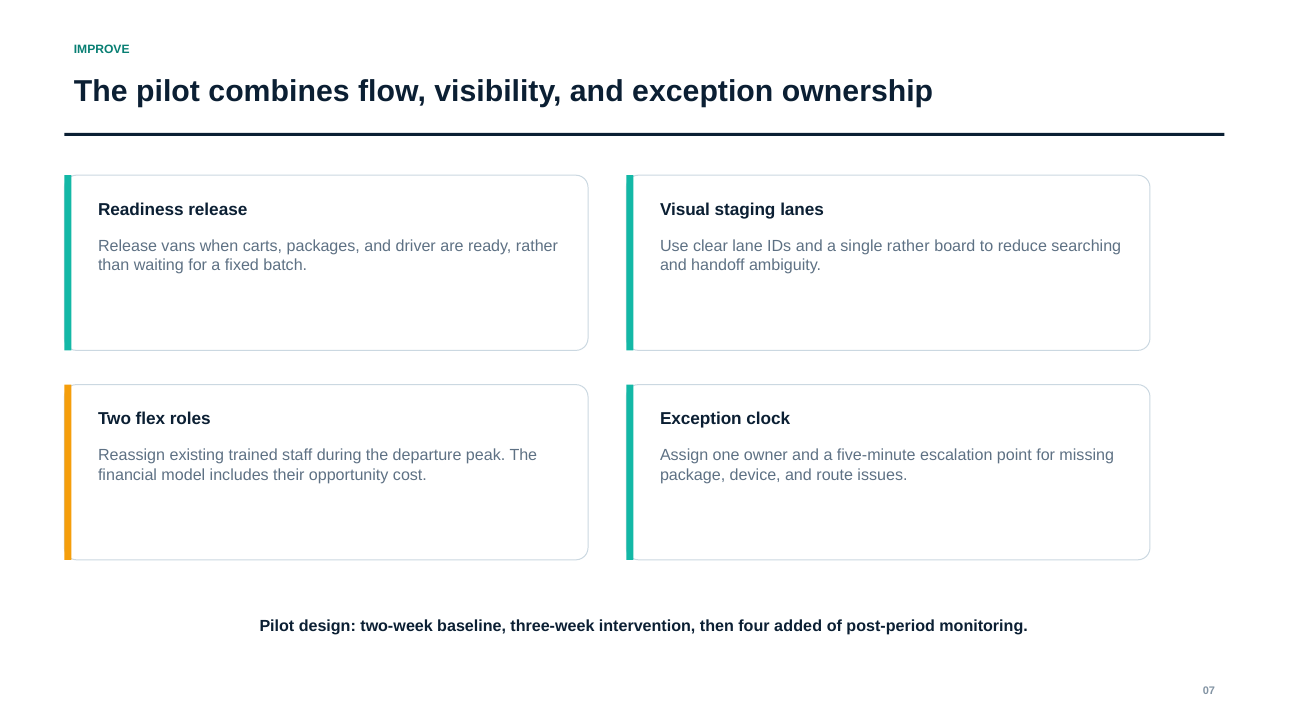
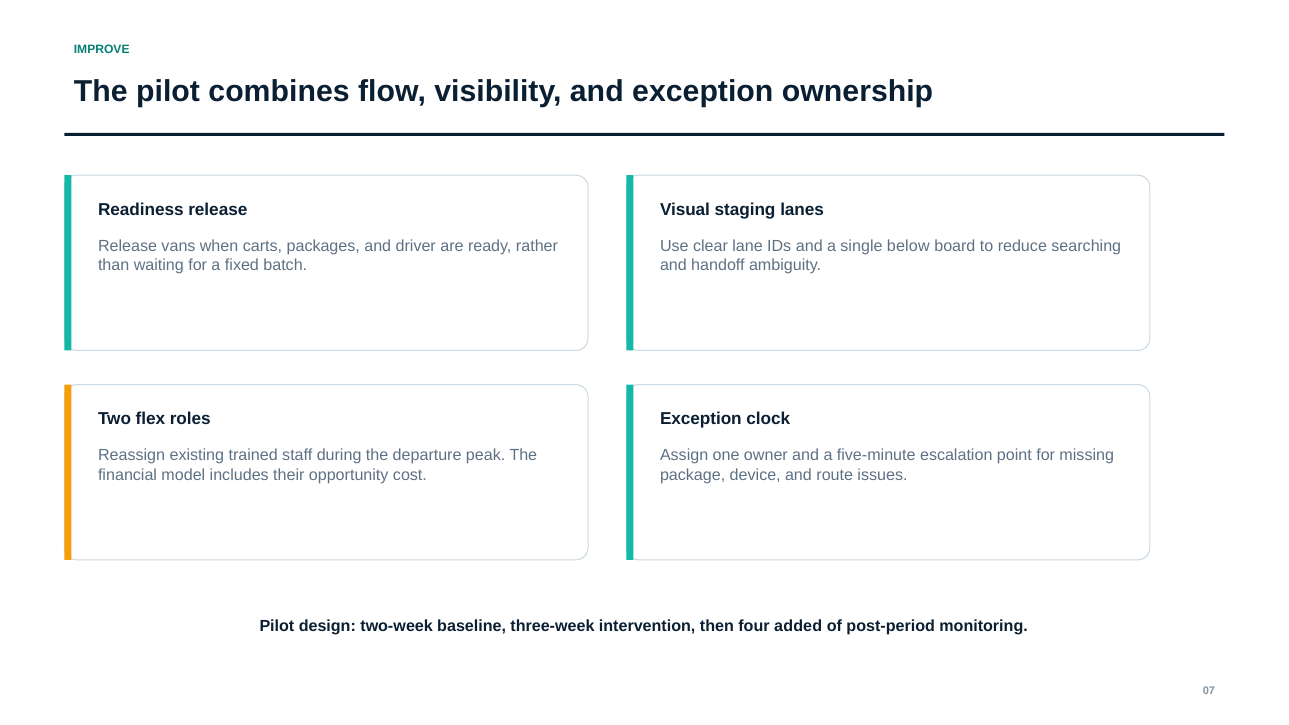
single rather: rather -> below (908, 246)
